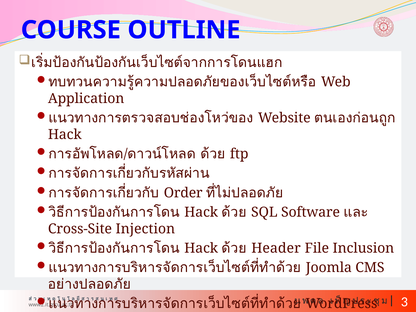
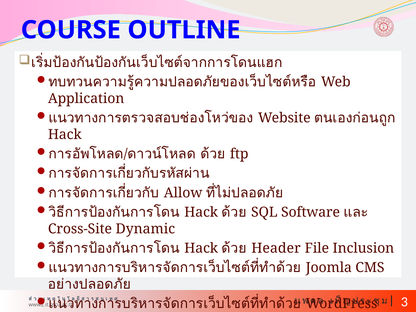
Order: Order -> Allow (183, 193)
Injection: Injection -> Dynamic (145, 229)
